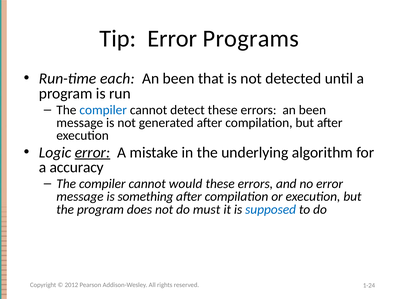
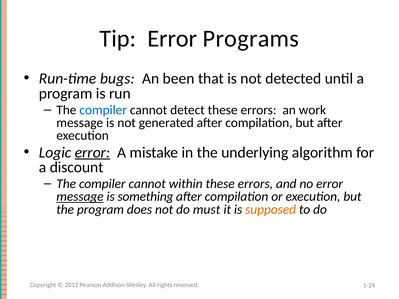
each: each -> bugs (117, 79)
errors an been: been -> work (312, 110)
accuracy: accuracy -> discount (77, 167)
would: would -> within (186, 184)
message underline: none -> present (80, 197)
supposed colour: blue -> orange (271, 210)
